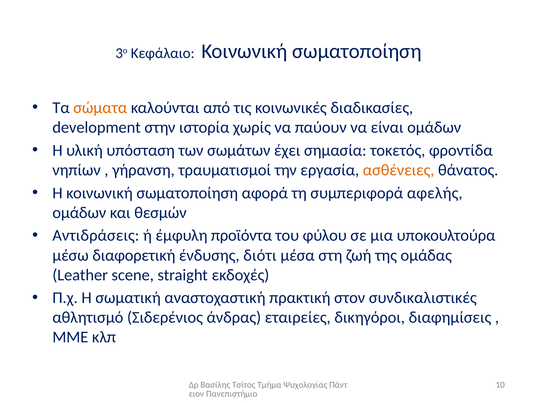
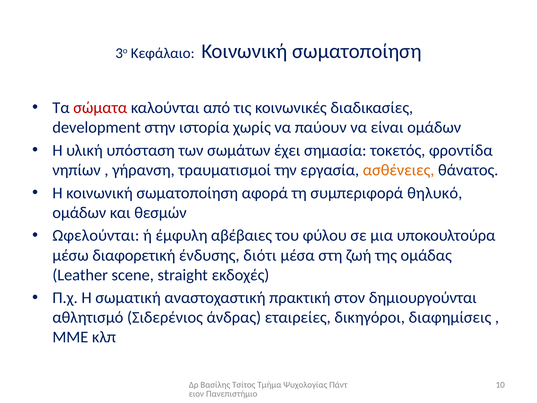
σώματα colour: orange -> red (100, 108)
αφελής: αφελής -> θηλυκό (435, 193)
Αντιδράσεις: Αντιδράσεις -> Ωφελούνται (96, 235)
προϊόντα: προϊόντα -> αβέβαιες (242, 235)
συνδικαλιστικές: συνδικαλιστικές -> δημιουργούνται (423, 298)
